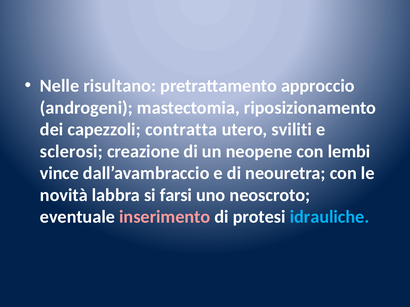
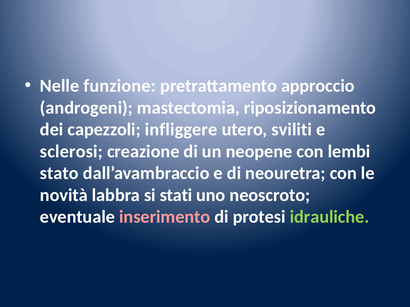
risultano: risultano -> funzione (120, 86)
contratta: contratta -> infliggere (181, 130)
vince: vince -> stato (59, 173)
farsi: farsi -> stati (176, 195)
idrauliche colour: light blue -> light green (330, 217)
